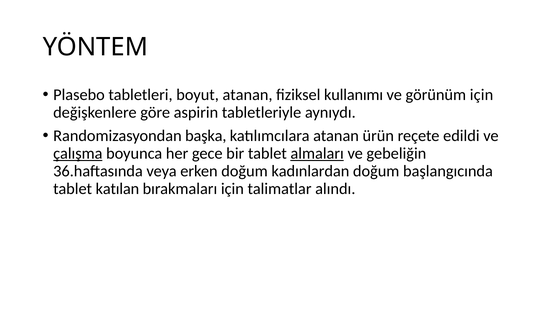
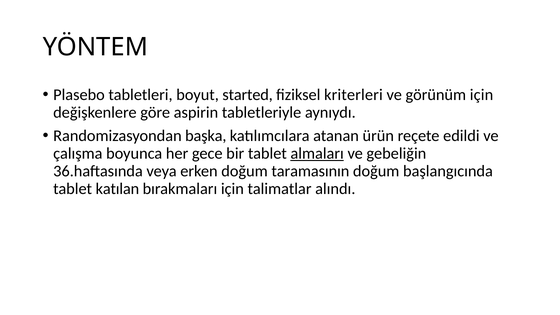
boyut atanan: atanan -> started (248, 95)
kullanımı: kullanımı -> kriterleri (353, 95)
çalışma underline: present -> none (78, 153)
kadınlardan: kadınlardan -> taramasının (310, 171)
